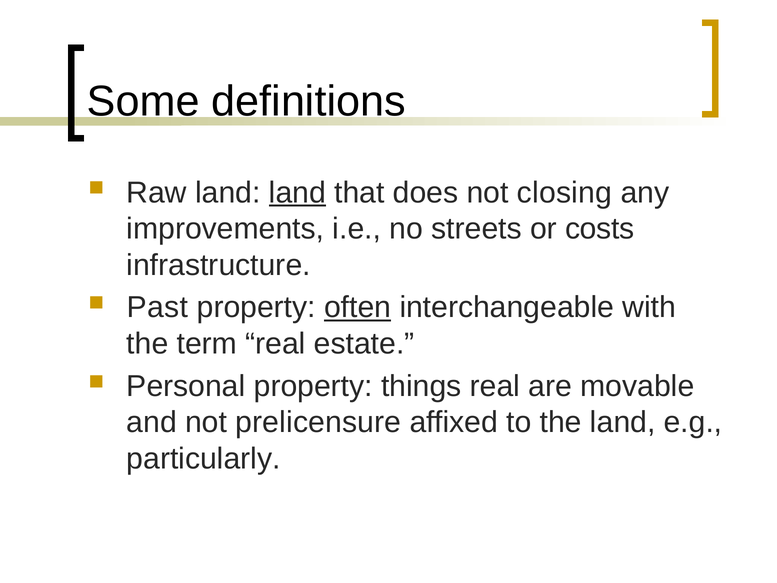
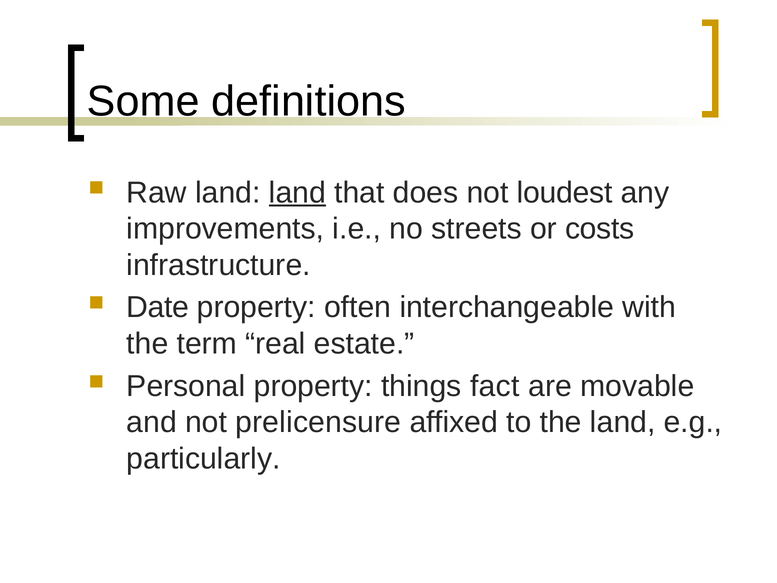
closing: closing -> loudest (565, 192)
Past: Past -> Date (158, 307)
often underline: present -> none (358, 307)
things real: real -> fact (495, 386)
